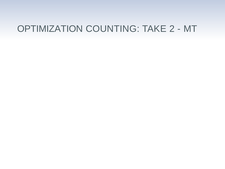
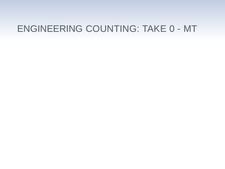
OPTIMIZATION: OPTIMIZATION -> ENGINEERING (50, 29)
2: 2 -> 0 (172, 29)
